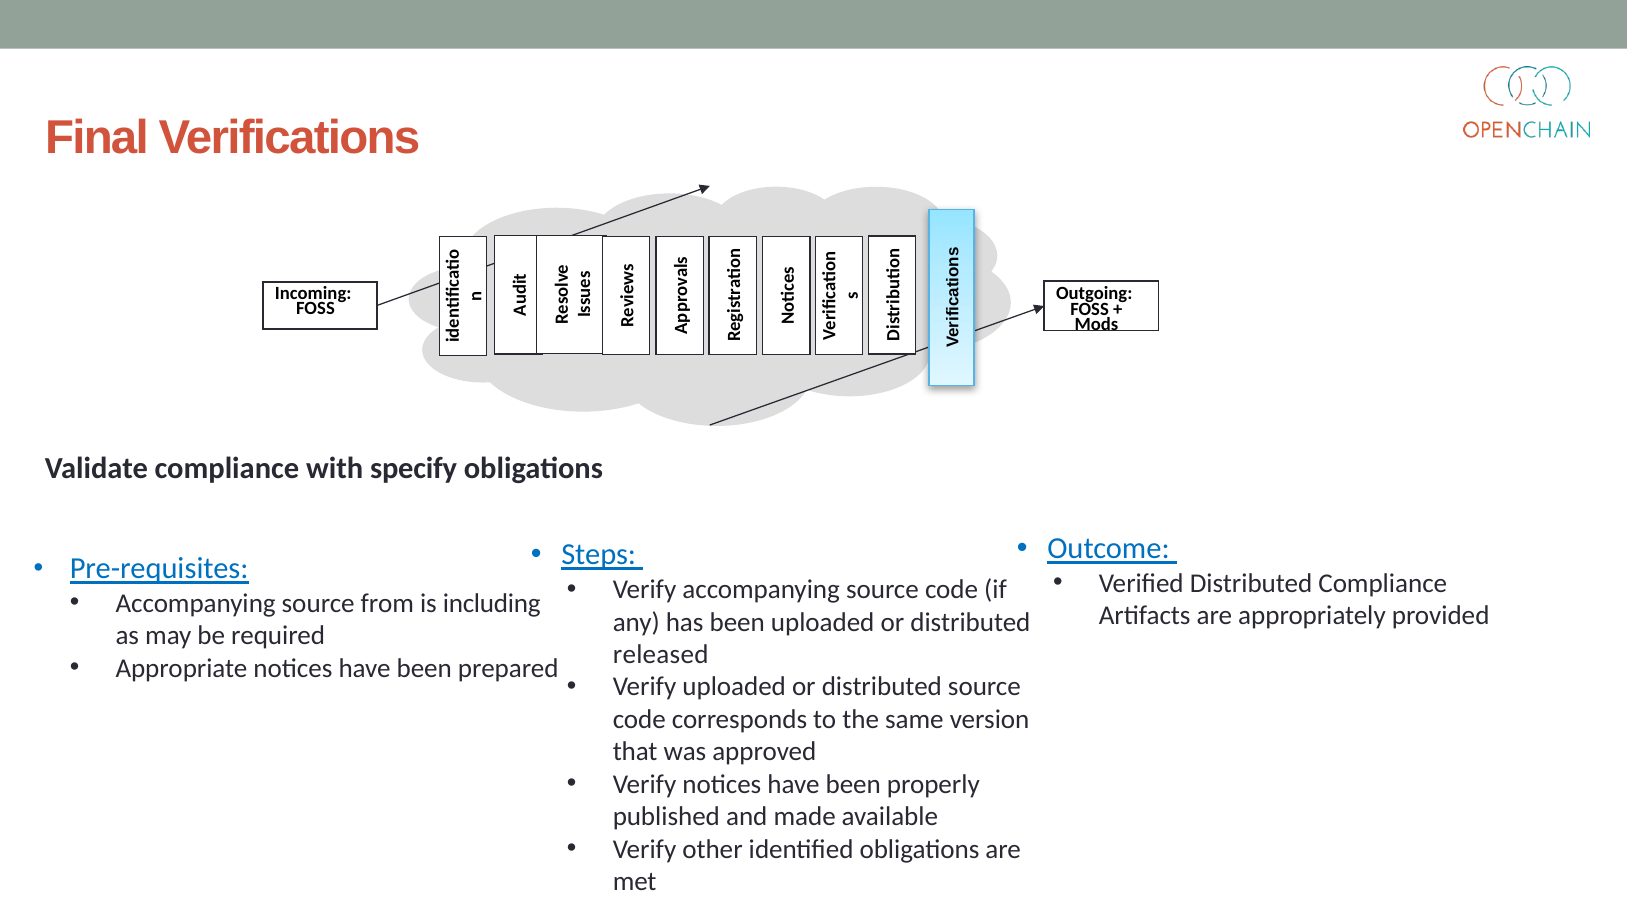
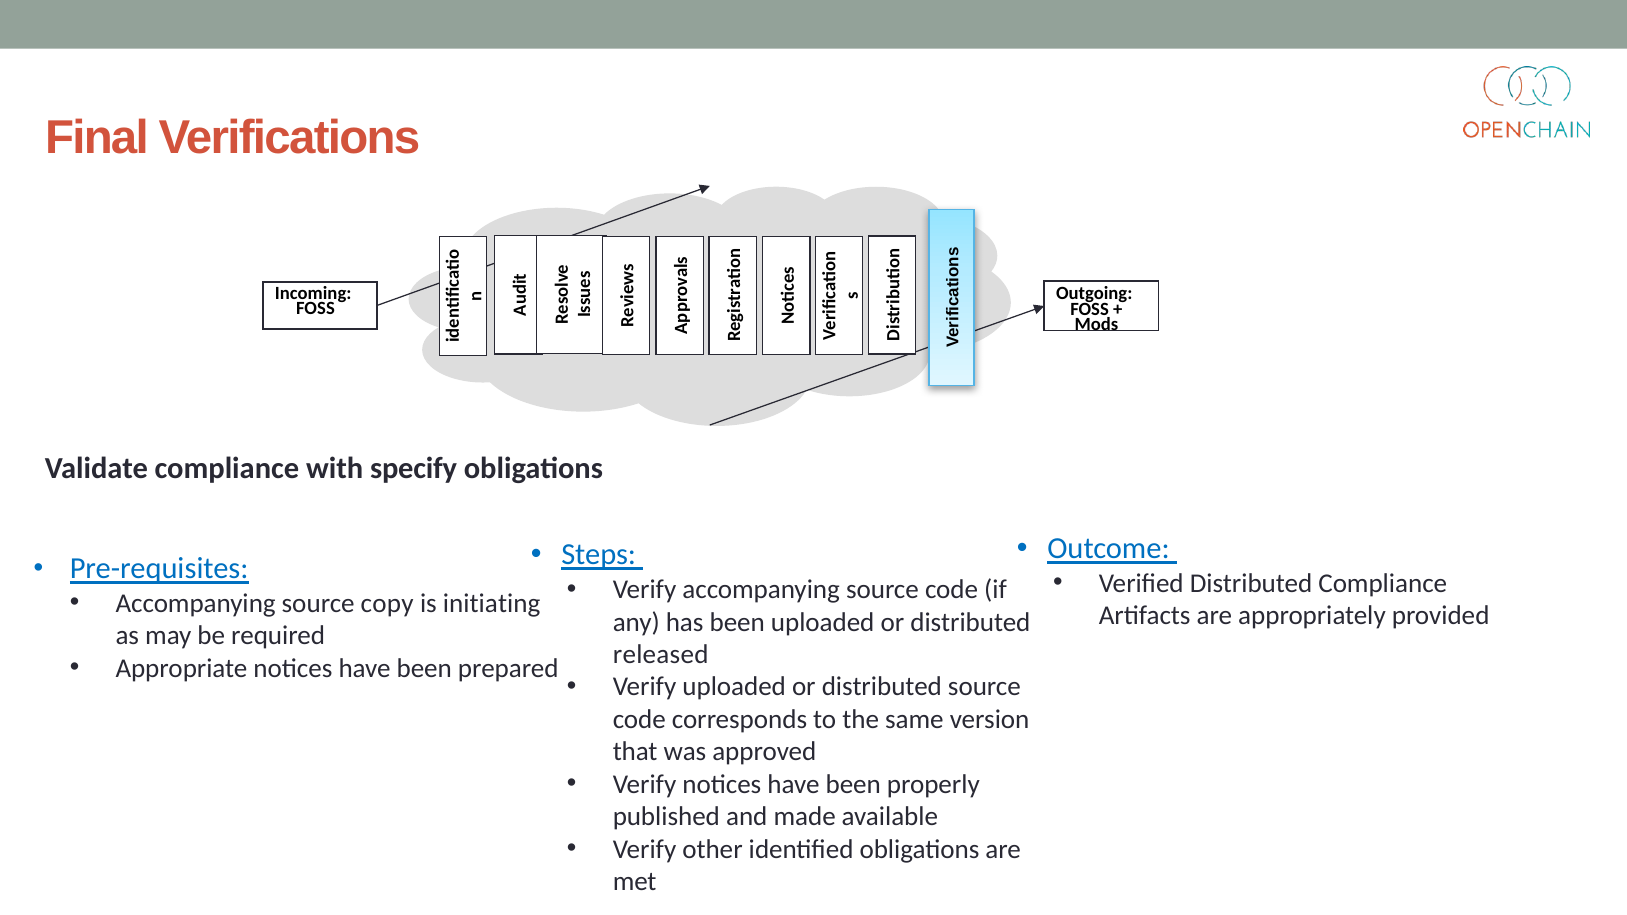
from: from -> copy (387, 603)
including: including -> initiating (492, 603)
